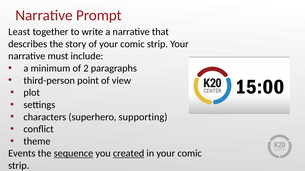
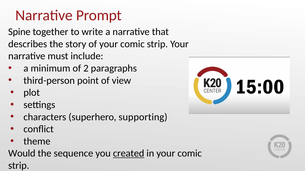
Least: Least -> Spine (19, 32)
Events: Events -> Would (22, 154)
sequence underline: present -> none (73, 154)
